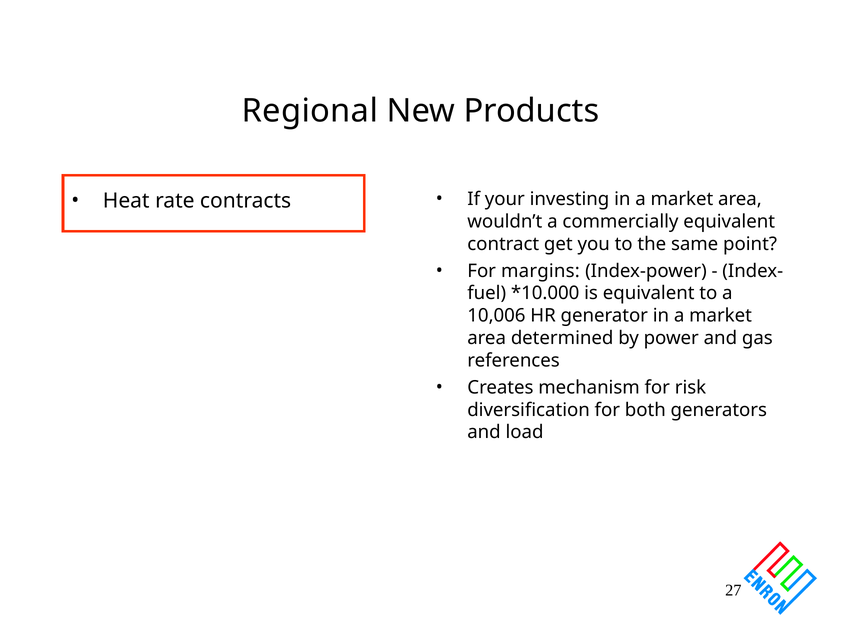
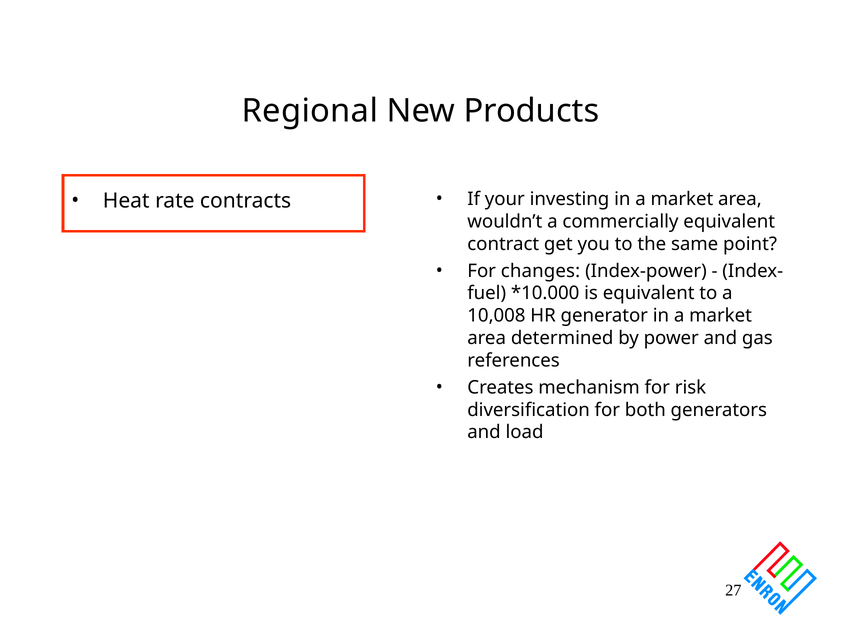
margins: margins -> changes (540, 271)
10,006: 10,006 -> 10,008 (496, 316)
